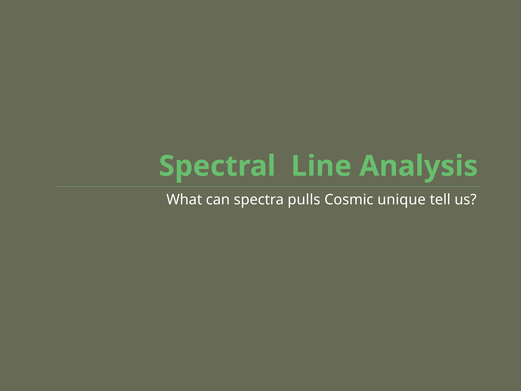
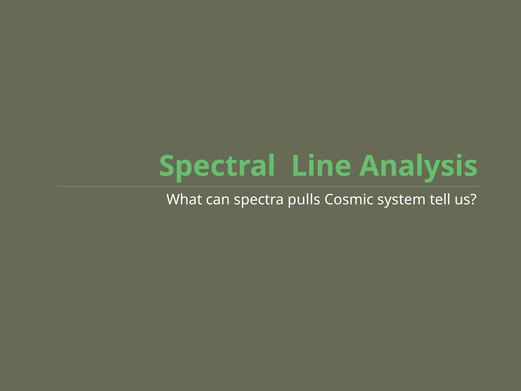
unique: unique -> system (402, 200)
